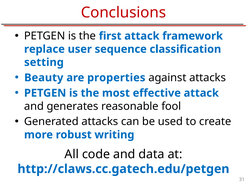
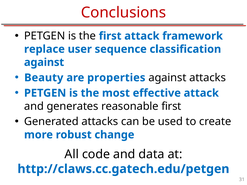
setting: setting -> against (44, 62)
reasonable fool: fool -> first (171, 106)
writing: writing -> change (114, 135)
